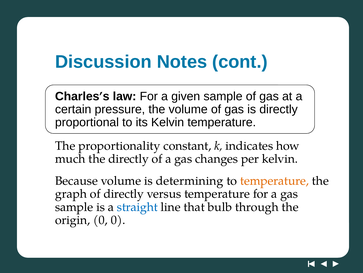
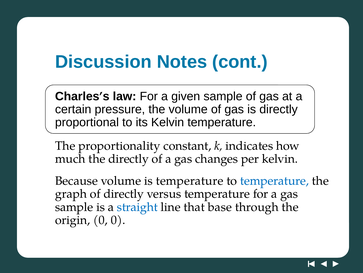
is determining: determining -> temperature (190, 180)
temperature colour: orange -> blue (275, 180)
bulb: bulb -> base (220, 206)
